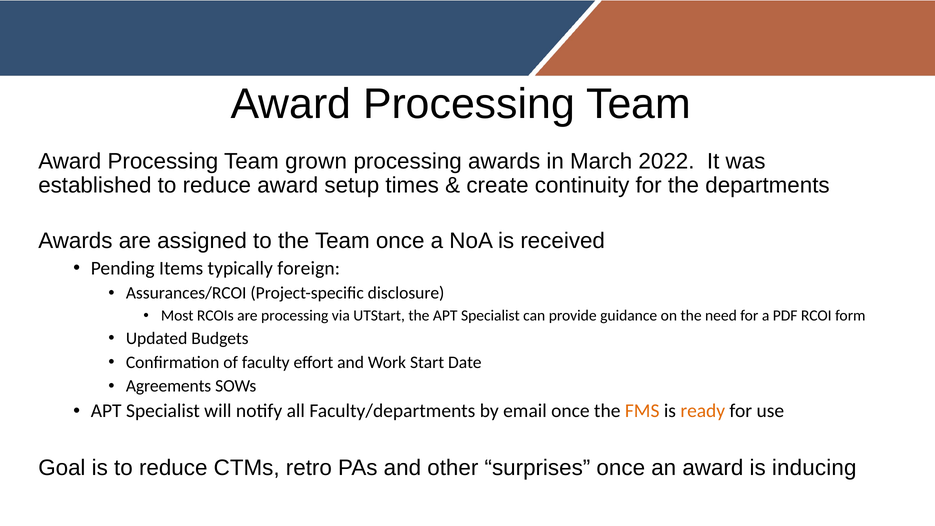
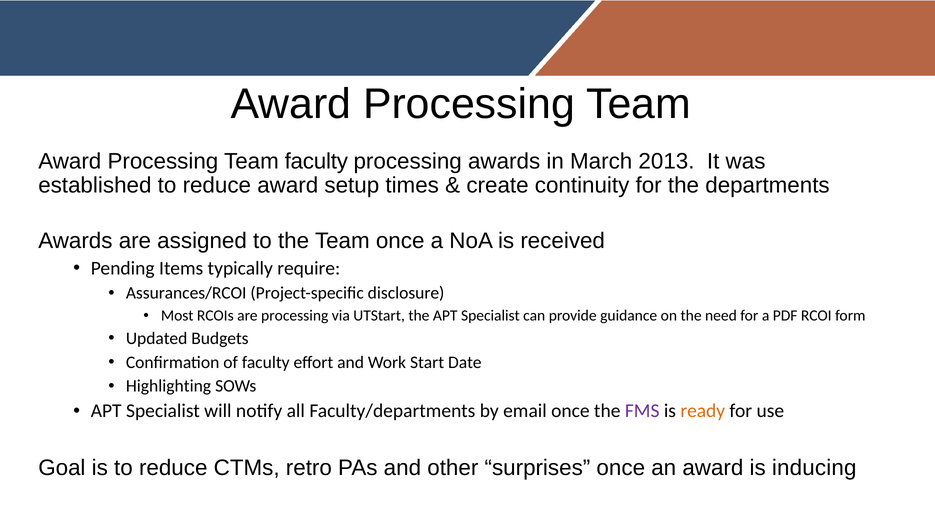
Team grown: grown -> faculty (316, 161)
2022: 2022 -> 2013 (666, 161)
foreign: foreign -> require (309, 268)
Agreements: Agreements -> Highlighting (169, 386)
FMS colour: orange -> purple (642, 411)
